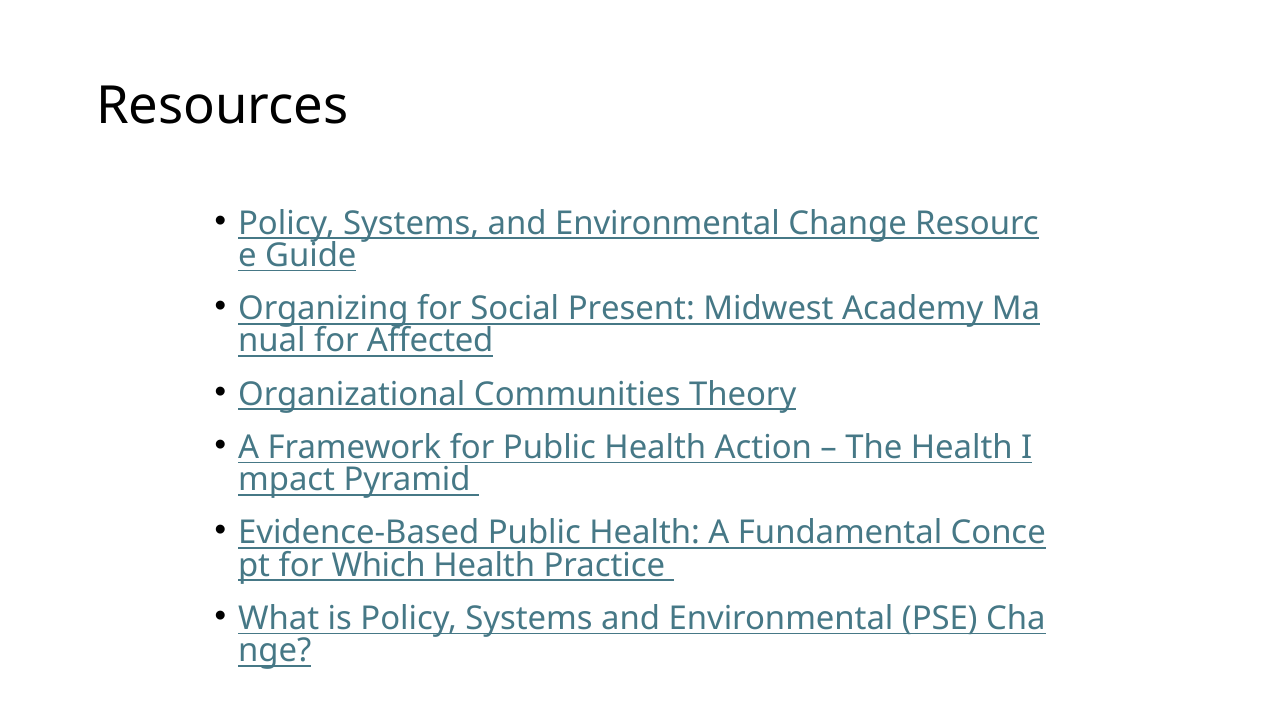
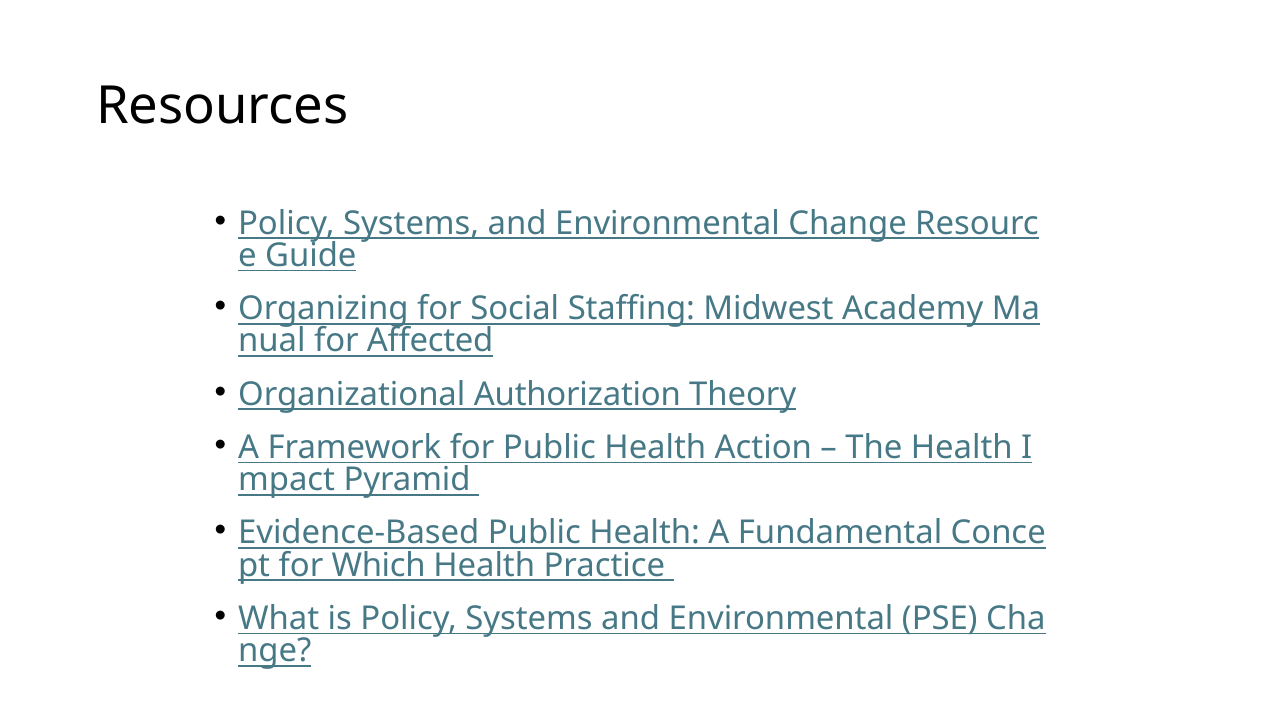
Present: Present -> Staffing (631, 309)
Communities: Communities -> Authorization (577, 394)
